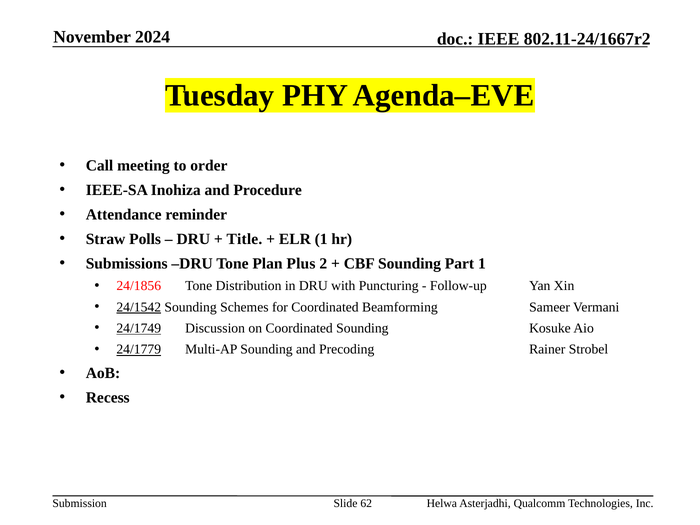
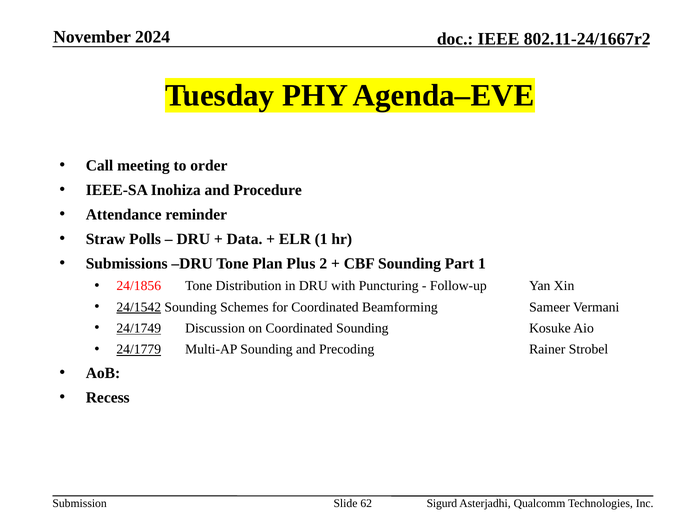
Title: Title -> Data (245, 239)
Helwa: Helwa -> Sigurd (442, 504)
